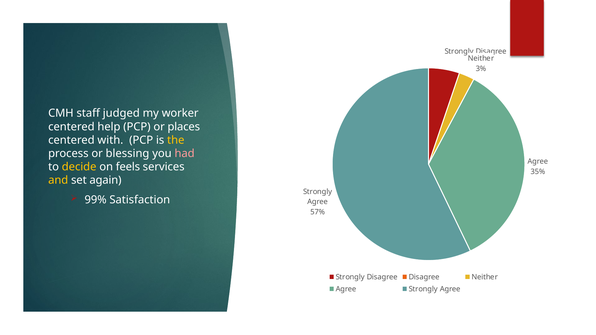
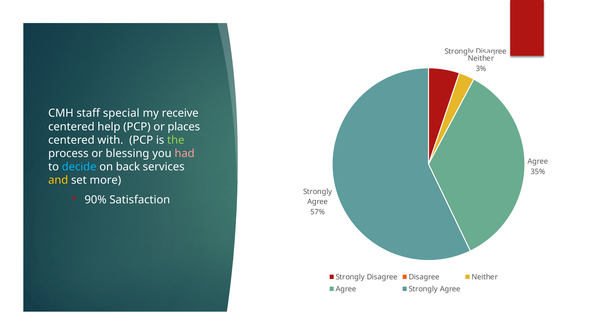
judged: judged -> special (121, 113)
worker: worker -> receive (180, 113)
the colour: yellow -> light green (176, 140)
decide colour: yellow -> light blue (79, 167)
feels: feels -> back (128, 167)
again: again -> more (105, 180)
99%: 99% -> 90% (96, 200)
